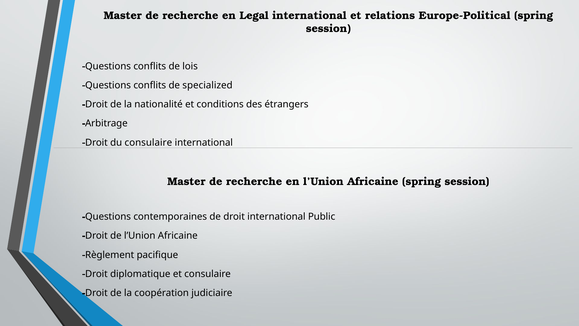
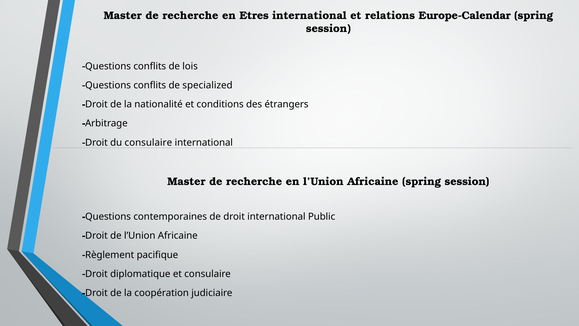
Legal: Legal -> Etres (254, 15)
Europe-Political: Europe-Political -> Europe-Calendar (465, 15)
